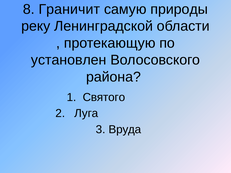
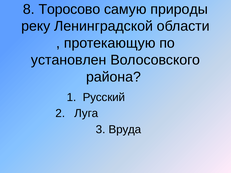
Граничит: Граничит -> Торосово (69, 9)
Святого: Святого -> Русский (104, 97)
